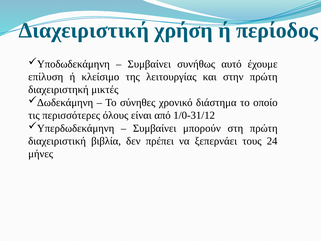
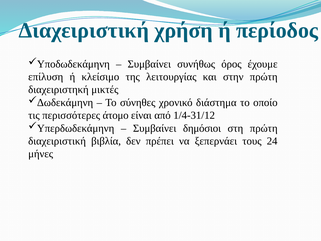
αυτό: αυτό -> όρος (231, 64)
όλους: όλους -> άτομο (116, 115)
1/0-31/12: 1/0-31/12 -> 1/4-31/12 (194, 115)
μπορούν: μπορούν -> δημόσιοι (202, 128)
